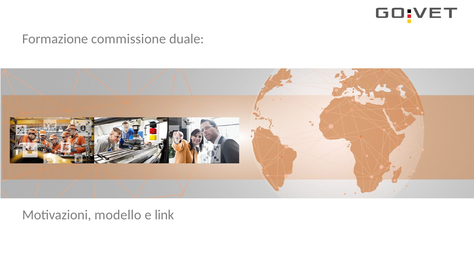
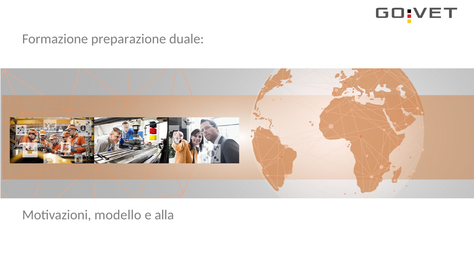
commissione: commissione -> preparazione (129, 39)
link: link -> alla (164, 215)
